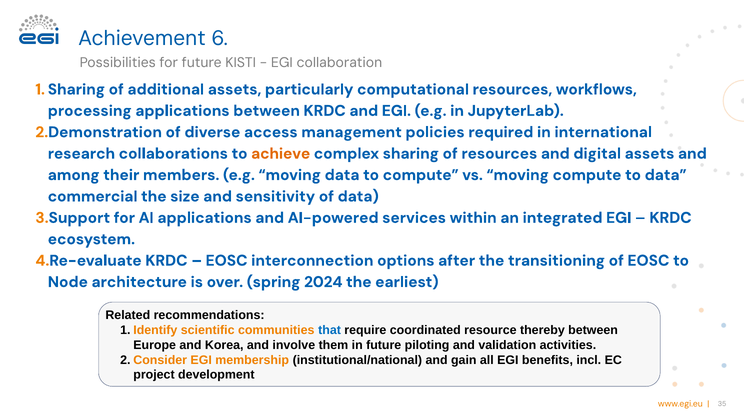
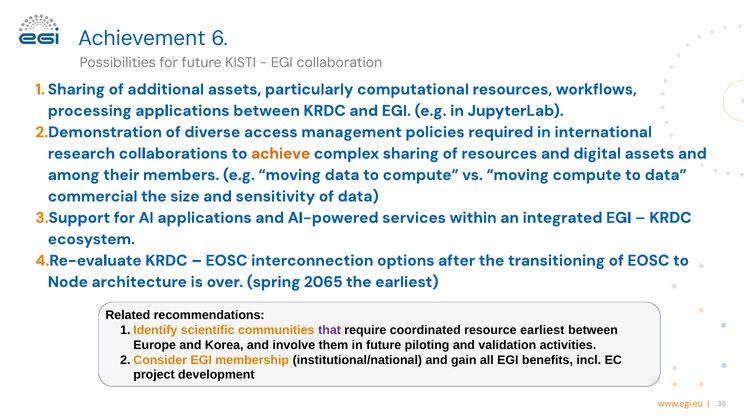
2024: 2024 -> 2065 (323, 282)
that colour: blue -> purple (330, 330)
resource thereby: thereby -> earliest (542, 330)
